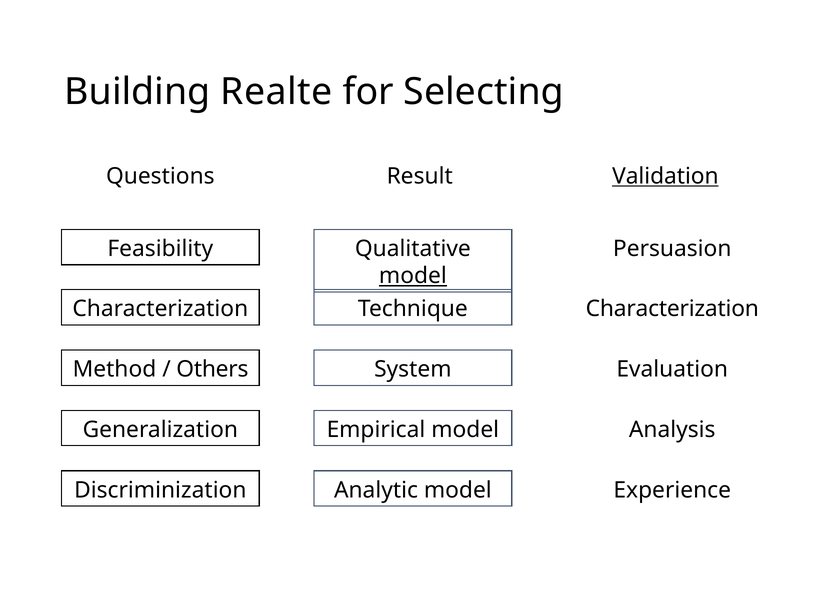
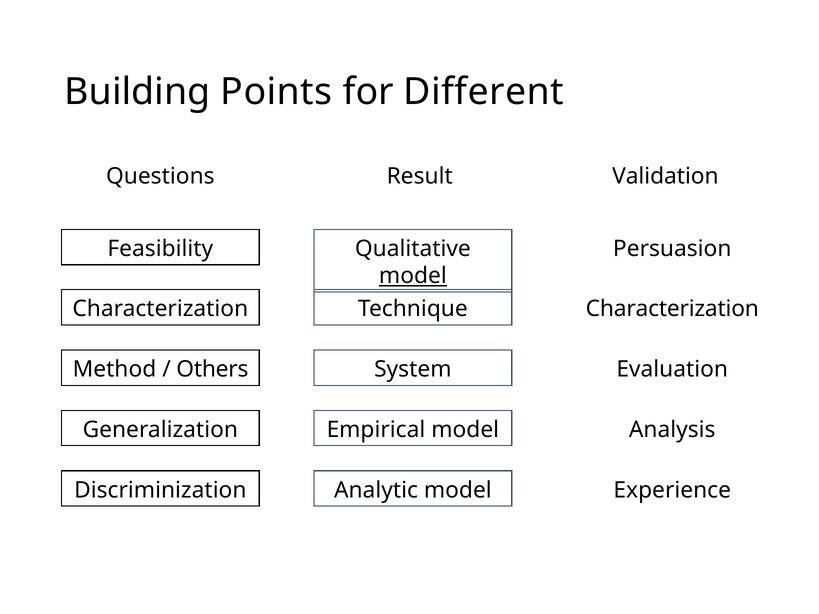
Realte: Realte -> Points (276, 92)
Selecting: Selecting -> Different (484, 92)
Validation underline: present -> none (665, 176)
